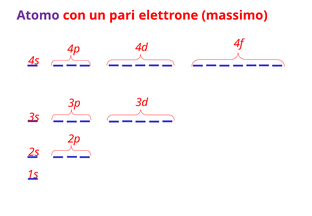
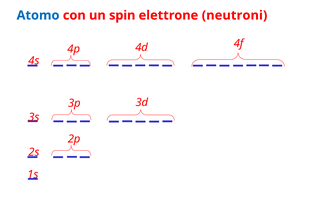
Atomo colour: purple -> blue (38, 15)
pari: pari -> spin (122, 15)
massimo: massimo -> neutroni (235, 15)
